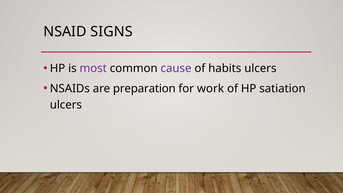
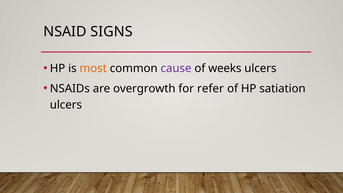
most colour: purple -> orange (93, 68)
habits: habits -> weeks (225, 68)
preparation: preparation -> overgrowth (144, 88)
work: work -> refer (210, 88)
